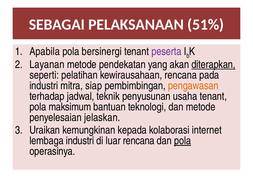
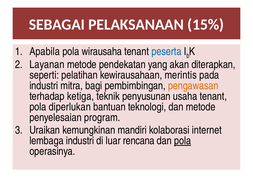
51%: 51% -> 15% (206, 24)
bersinergi: bersinergi -> wirausaha (102, 51)
peserta colour: purple -> blue (166, 51)
diterapkan underline: present -> none (213, 64)
kewirausahaan rencana: rencana -> merintis (181, 75)
siap: siap -> bagi (94, 86)
jadwal: jadwal -> ketiga (81, 96)
maksimum: maksimum -> diperlukan (70, 107)
jelaskan: jelaskan -> program (102, 117)
kepada: kepada -> mandiri (132, 130)
